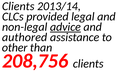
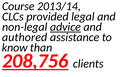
Clients: Clients -> Course (18, 6)
other: other -> know (15, 47)
208,756 underline: none -> present (35, 61)
